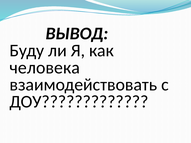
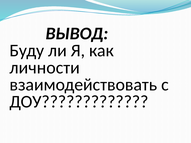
человека: человека -> личности (45, 68)
